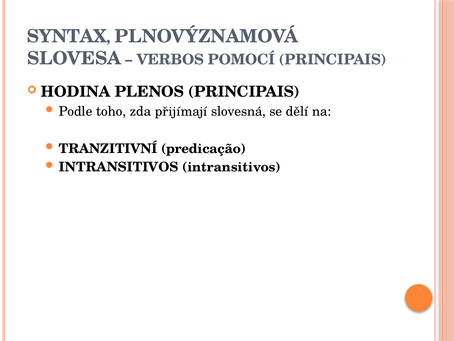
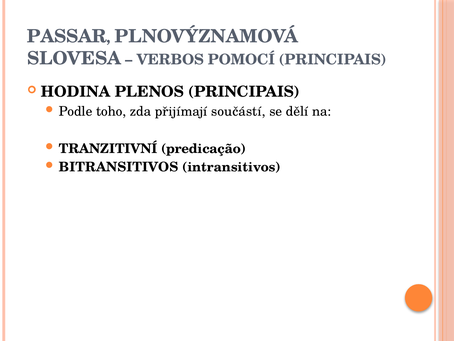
SYNTAX: SYNTAX -> PASSAR (67, 36)
slovesná: slovesná -> součástí (238, 111)
INTRANSITIVOS: INTRANSITIVOS -> BITRANSITIVOS (119, 167)
